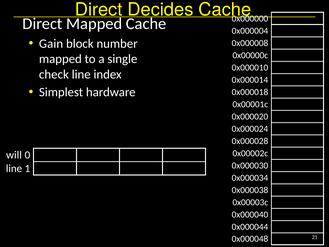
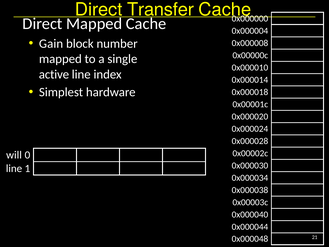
Decides: Decides -> Transfer (161, 9)
check: check -> active (54, 74)
